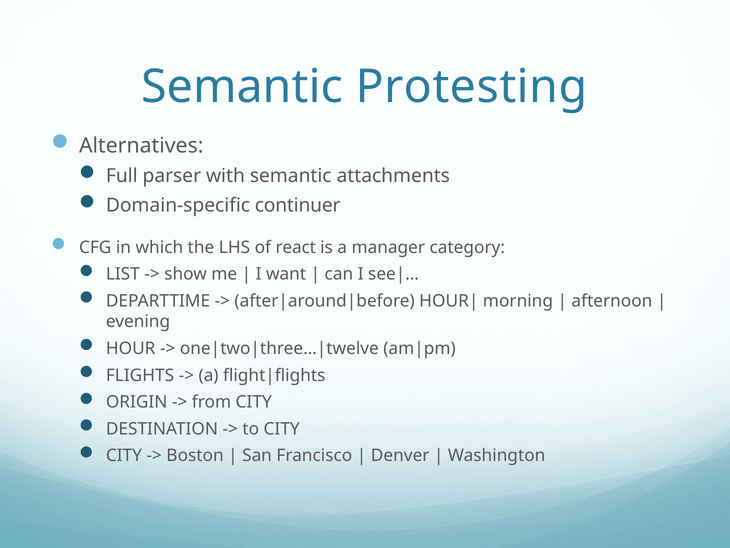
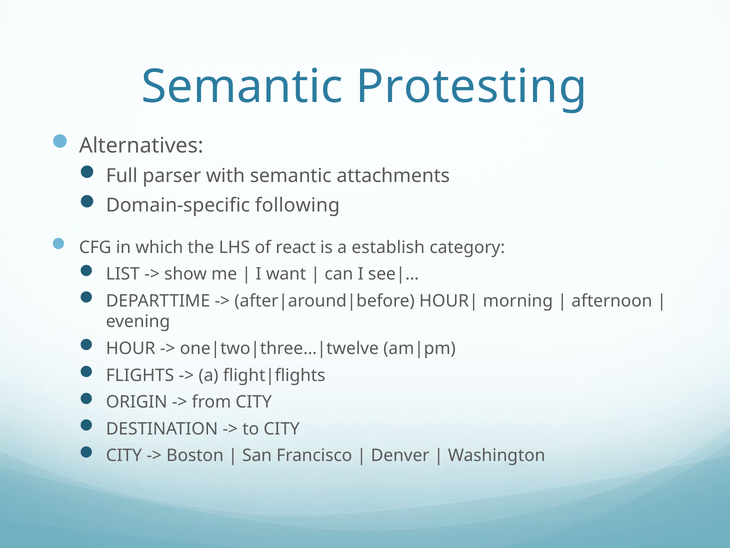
continuer: continuer -> following (297, 205)
manager: manager -> establish (388, 247)
